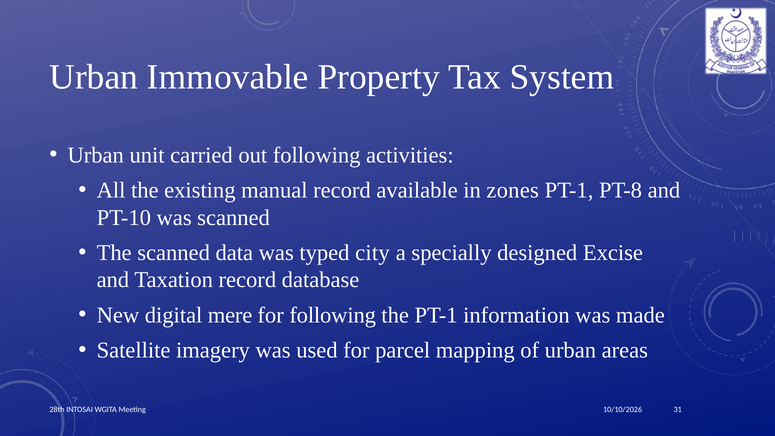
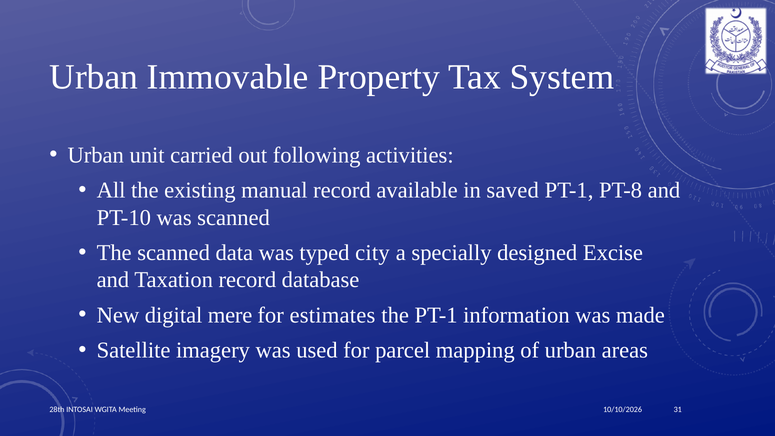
zones: zones -> saved (513, 190)
for following: following -> estimates (332, 315)
